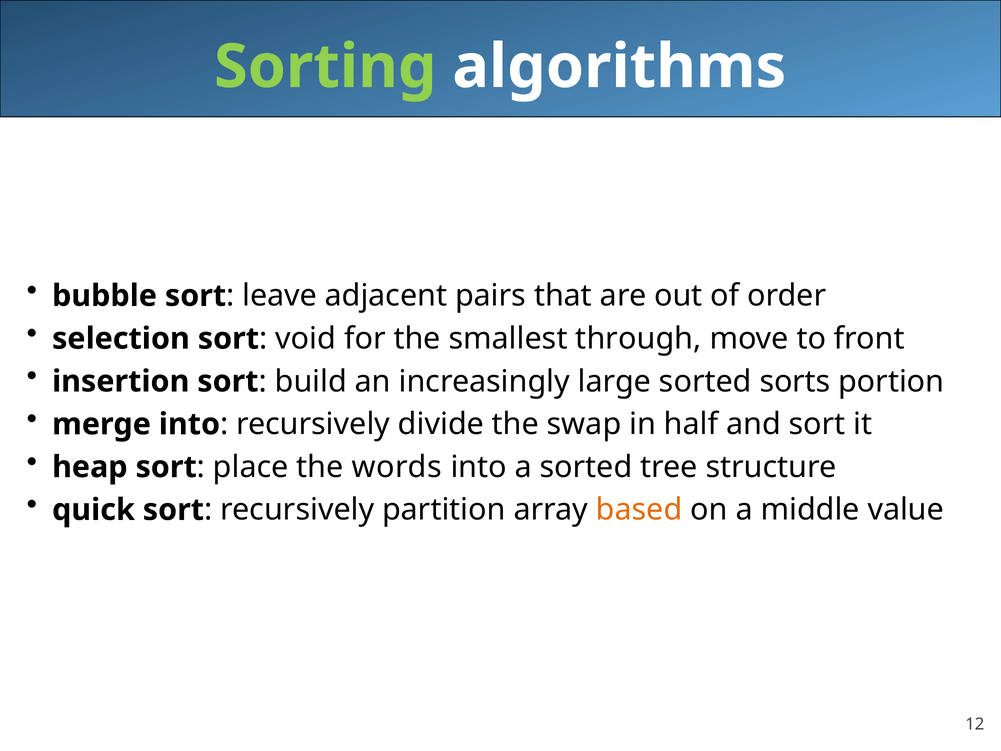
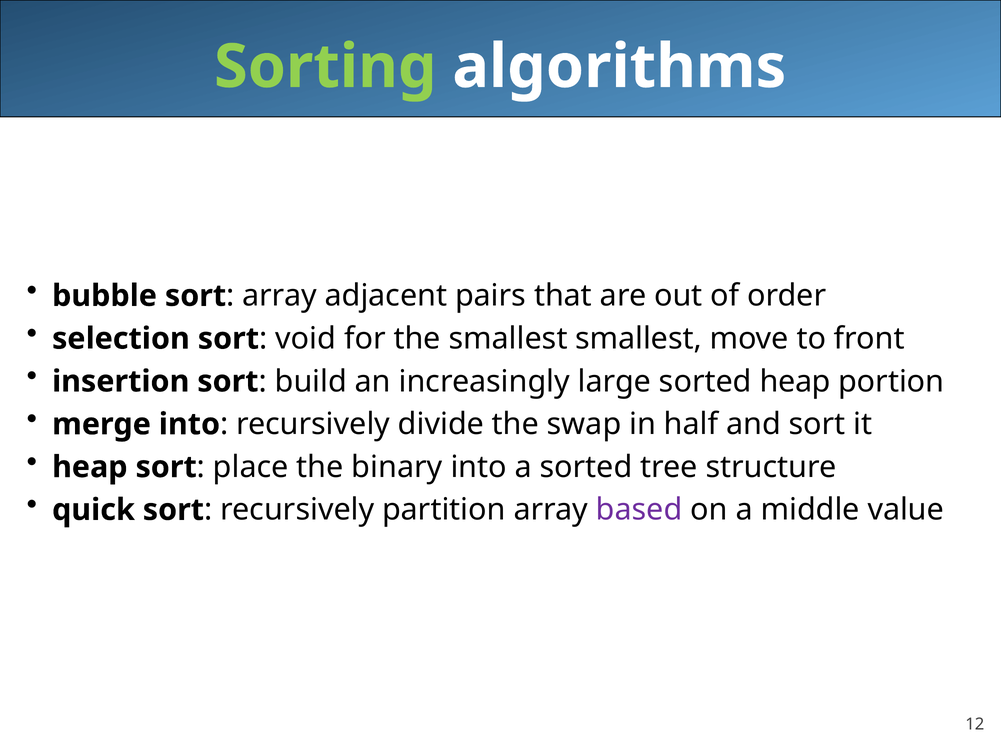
leave: leave -> array (280, 296)
smallest through: through -> smallest (639, 338)
sorted sorts: sorts -> heap (795, 381)
words: words -> binary (397, 467)
based colour: orange -> purple (639, 510)
